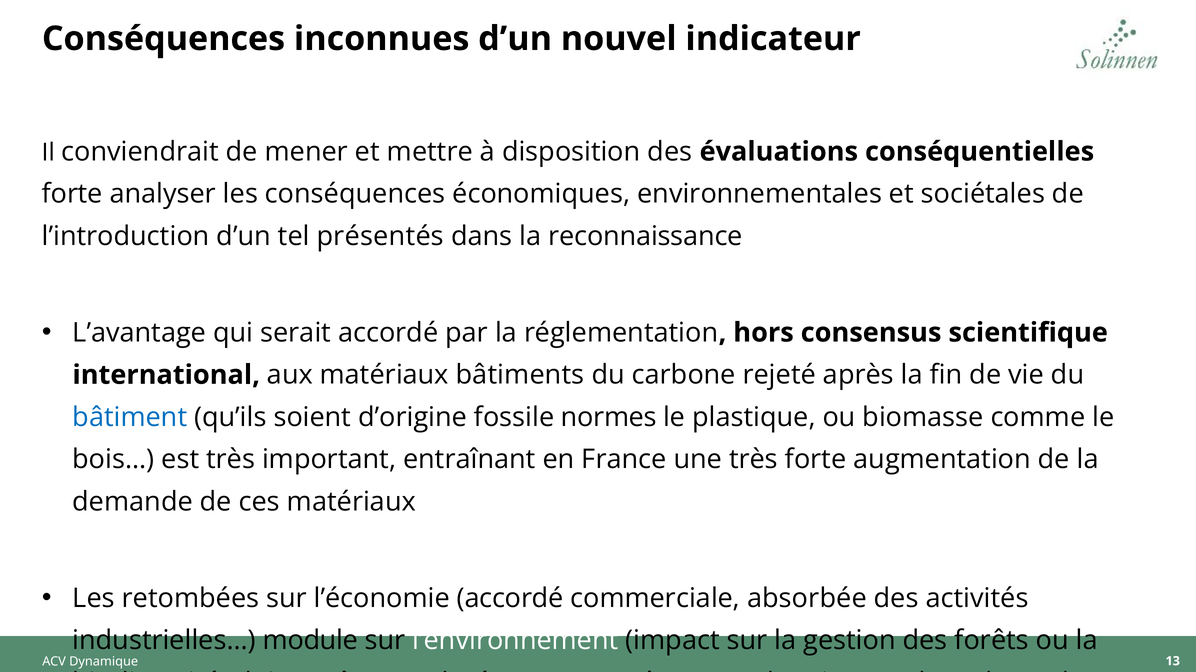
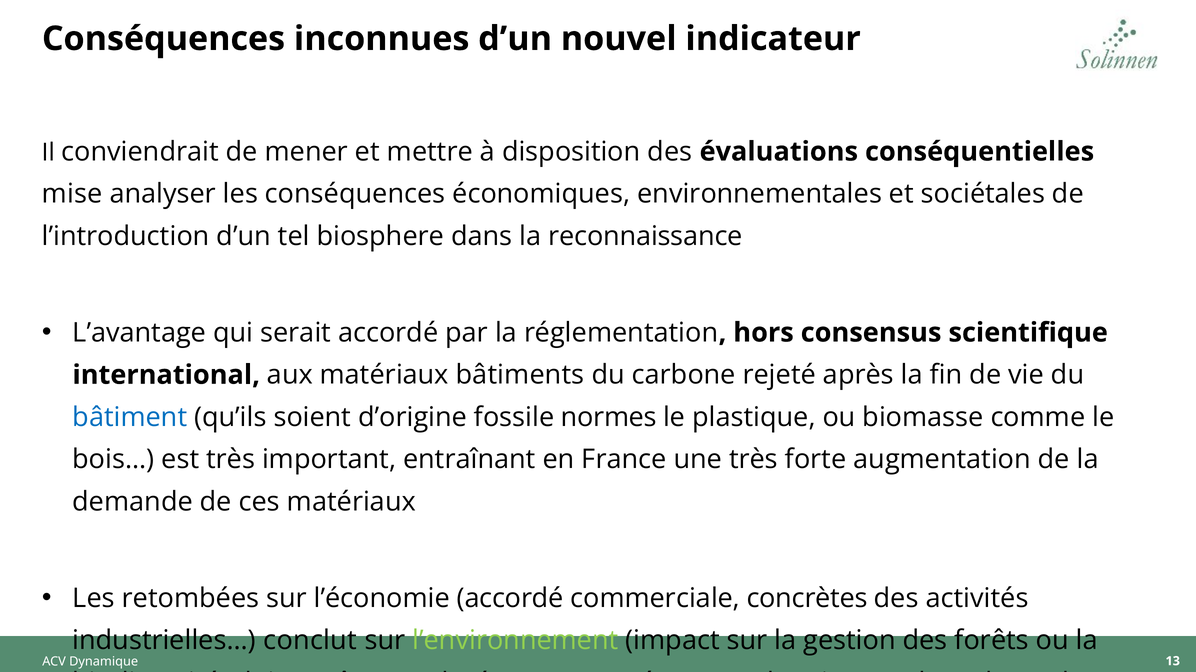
forte: forte -> mise (72, 194)
présentés: présentés -> biosphere (380, 236)
absorbée: absorbée -> concrètes (807, 599)
module: module -> conclut (310, 641)
l’environnement colour: white -> light green (515, 641)
